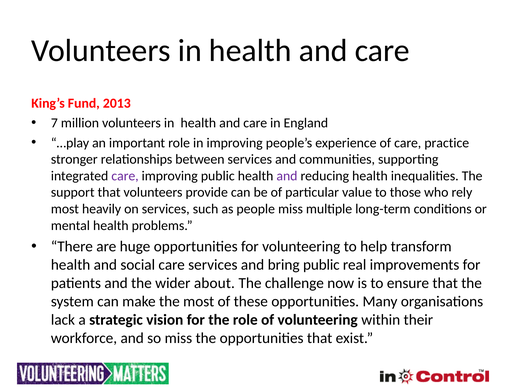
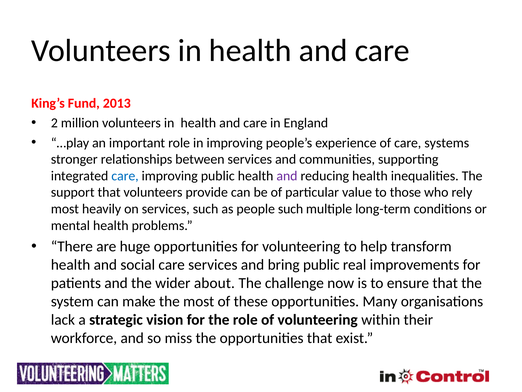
7: 7 -> 2 (54, 123)
practice: practice -> systems (447, 143)
care colour: purple -> blue (125, 176)
people miss: miss -> such (291, 209)
